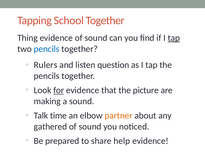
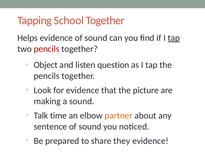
Thing: Thing -> Helps (28, 38)
pencils colour: blue -> red (47, 49)
Rulers: Rulers -> Object (46, 65)
for underline: present -> none (59, 90)
gathered: gathered -> sentence (50, 126)
help: help -> they (122, 141)
